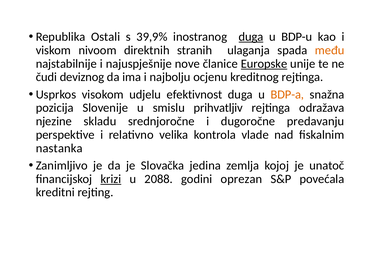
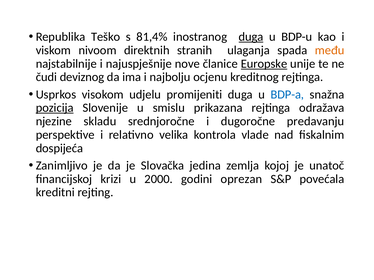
Ostali: Ostali -> Teško (106, 37)
39,9%: 39,9% -> 81,4% (152, 37)
efektivnost: efektivnost -> promijeniti (194, 95)
BDP-a colour: orange -> blue (287, 95)
pozicija underline: none -> present (55, 108)
prihvatljiv: prihvatljiv -> prikazana (218, 108)
nastanka: nastanka -> dospijeća (59, 148)
krizi underline: present -> none (111, 179)
2088: 2088 -> 2000 (159, 179)
